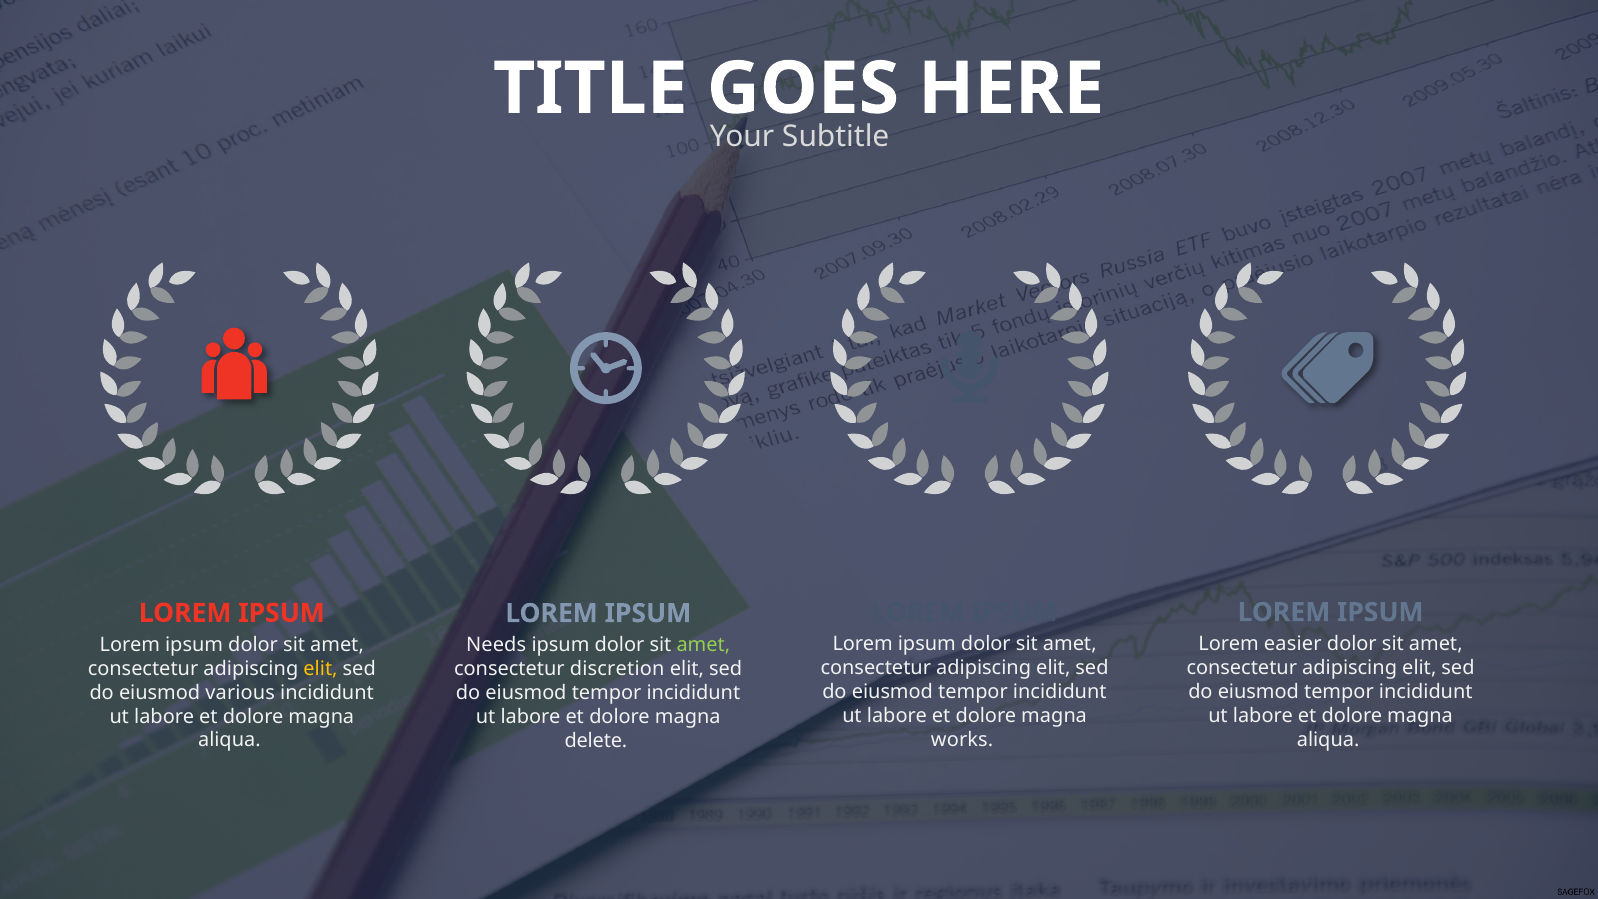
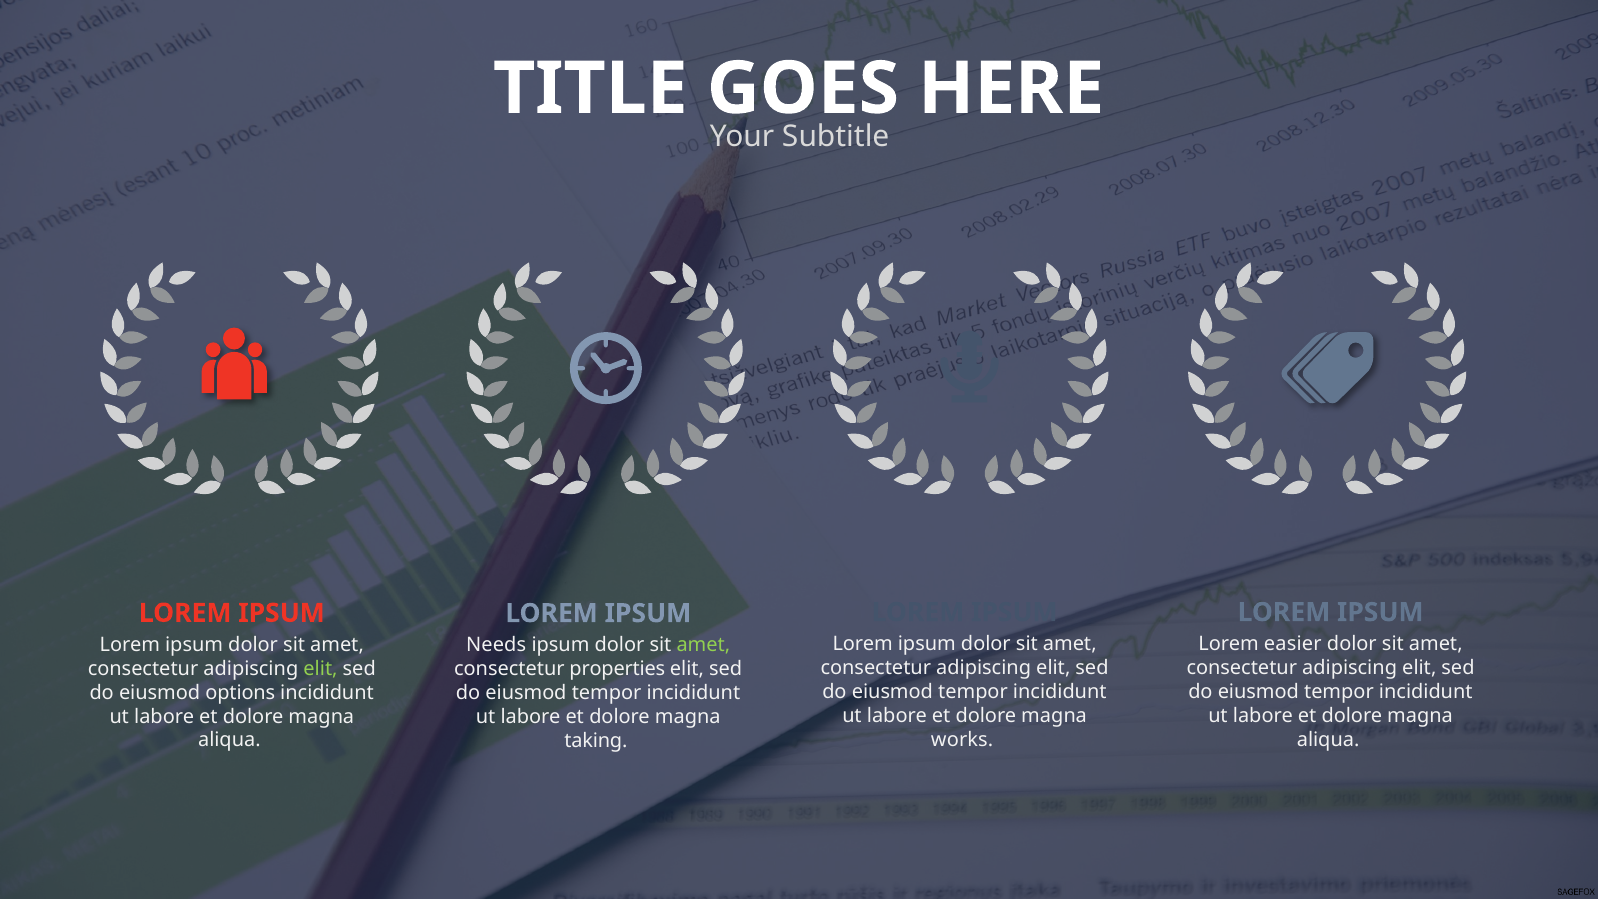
elit colour: yellow -> light green (320, 668)
discretion: discretion -> properties (617, 669)
various: various -> options (240, 692)
delete: delete -> taking (596, 741)
